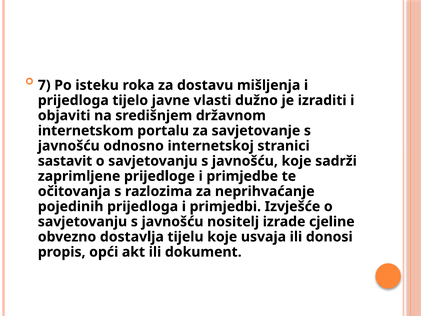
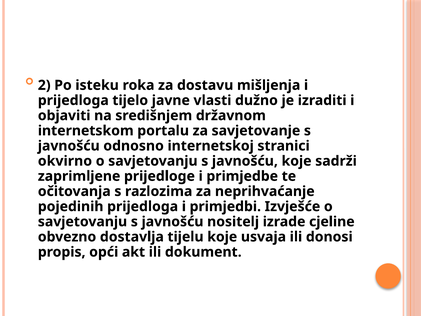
7: 7 -> 2 (44, 85)
sastavit: sastavit -> okvirno (65, 161)
